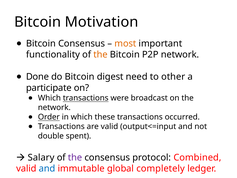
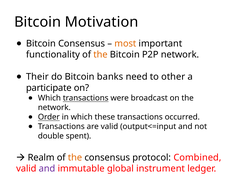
Done: Done -> Their (37, 77)
digest: digest -> banks (110, 77)
Salary: Salary -> Realm (41, 157)
the colour: purple -> orange (75, 157)
and colour: blue -> purple (47, 168)
completely: completely -> instrument (161, 168)
